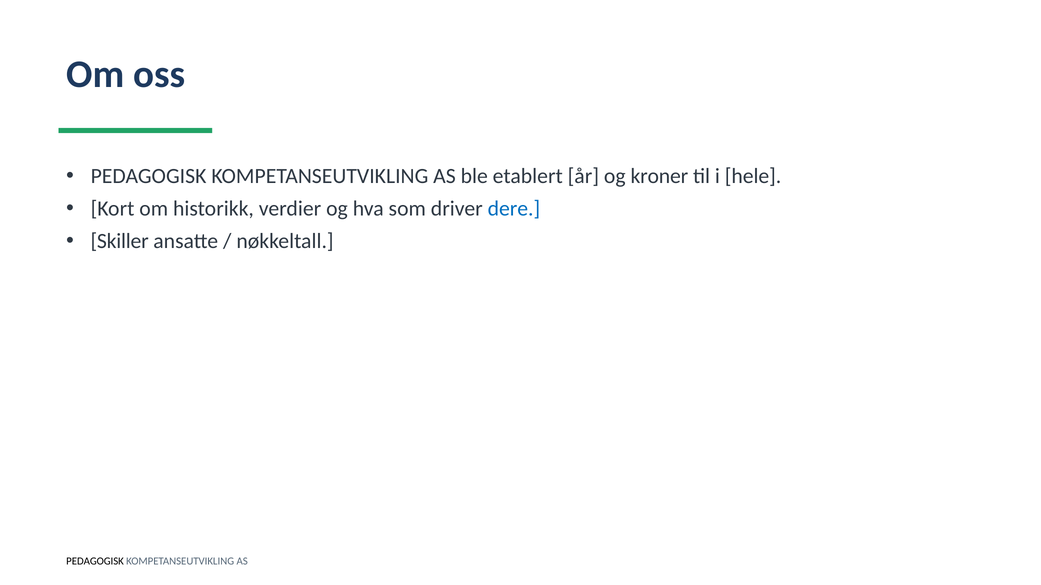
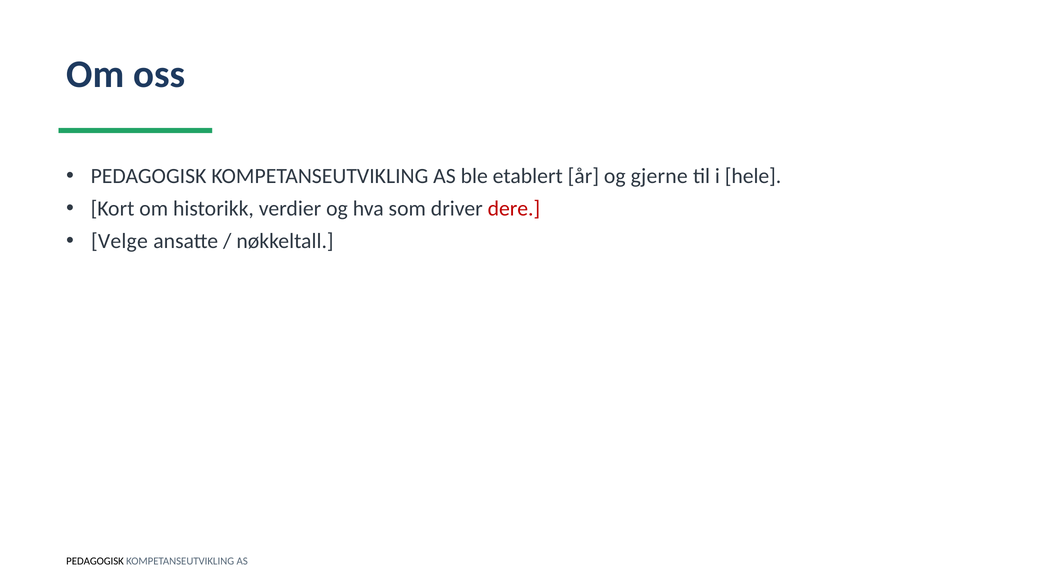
kroner: kroner -> gjerne (659, 176)
dere colour: blue -> red (514, 209)
Skiller: Skiller -> Velge (119, 241)
